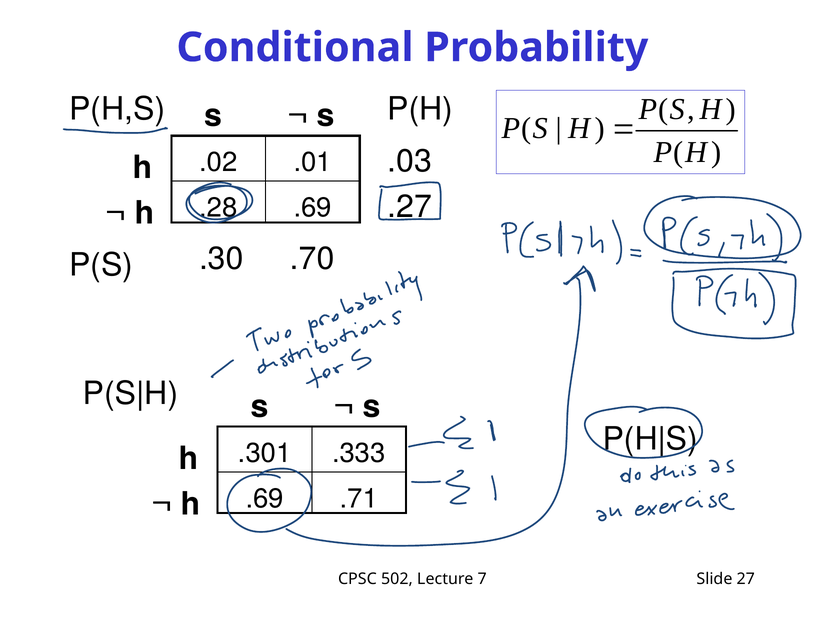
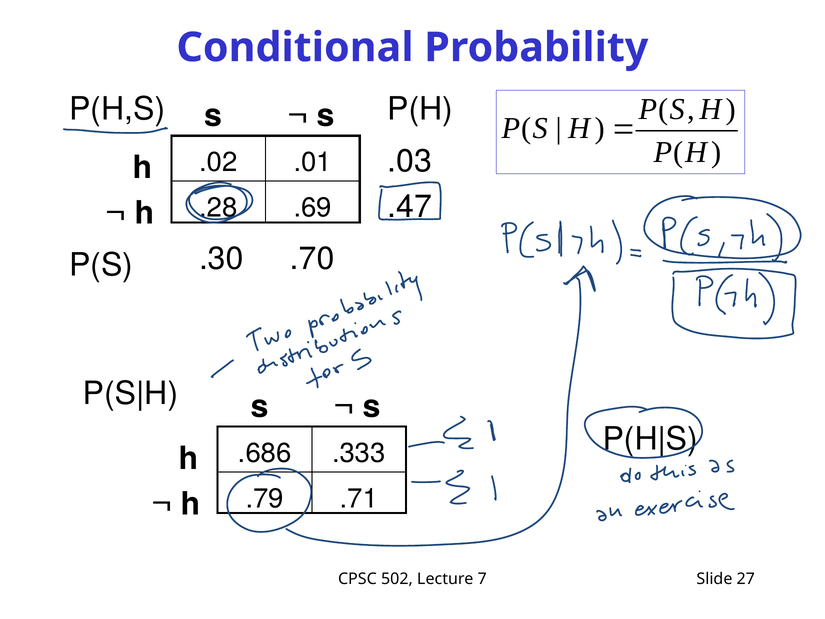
.27: .27 -> .47 (410, 207)
.301: .301 -> .686 (265, 453)
.69: .69 -> .79 (265, 498)
